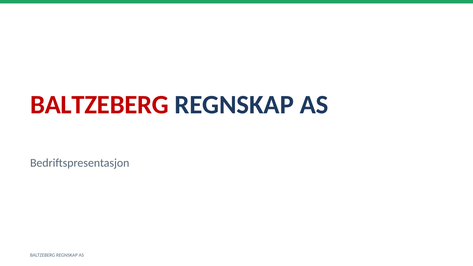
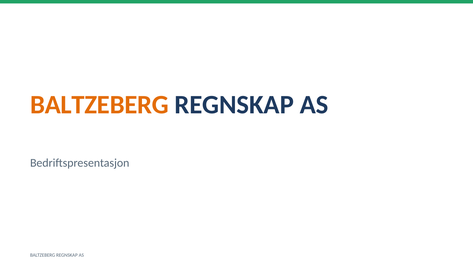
BALTZEBERG colour: red -> orange (99, 105)
